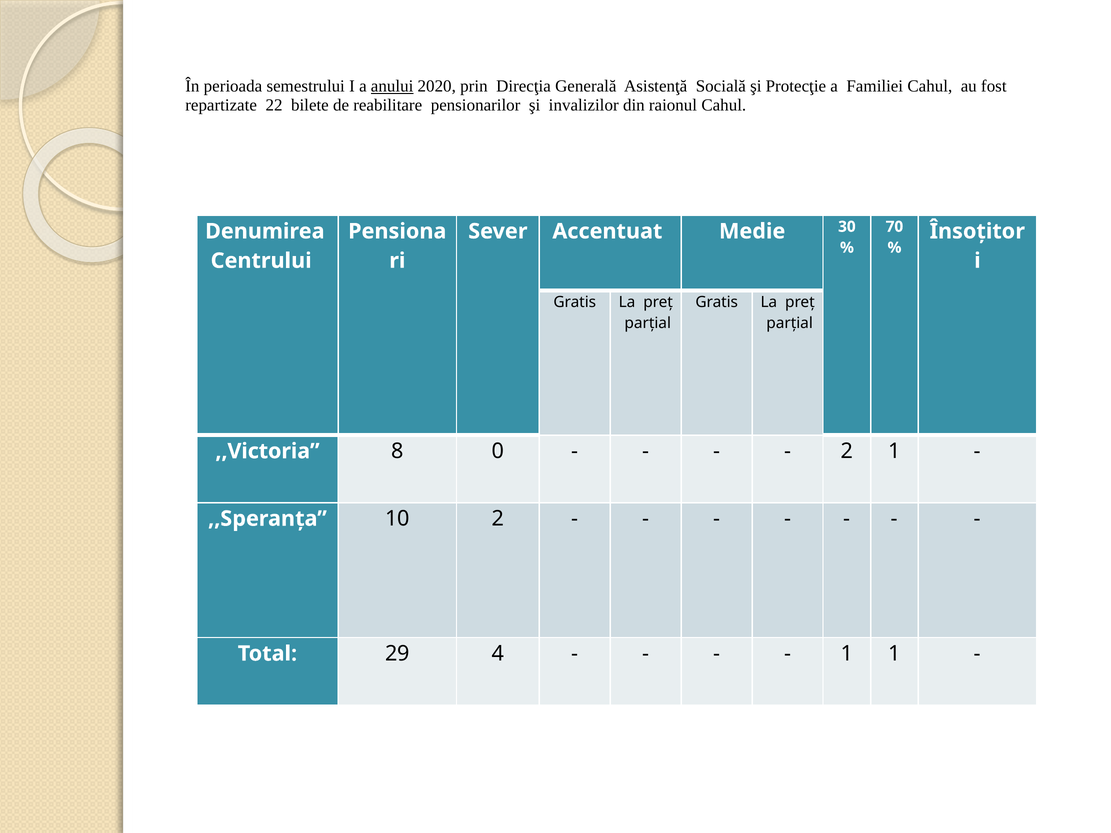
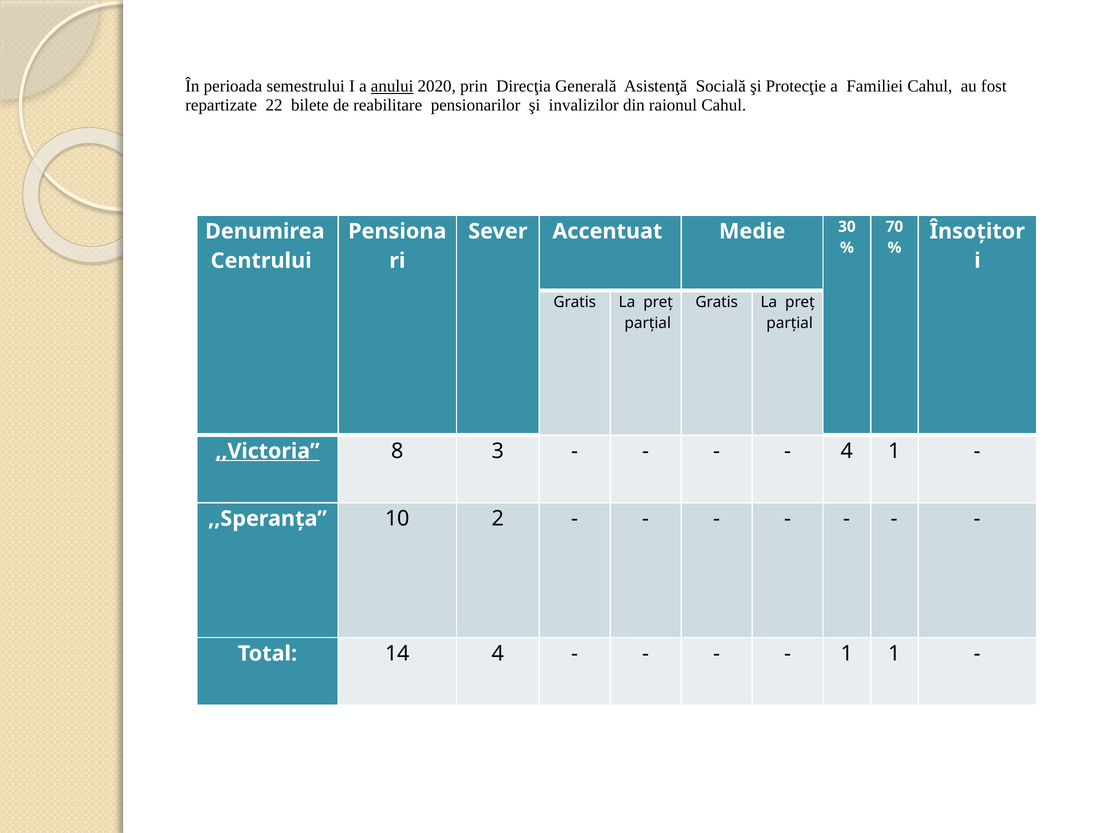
,,Victoria underline: none -> present (268, 451)
0: 0 -> 3 (498, 451)
2: 2 -> 4 (847, 451)
29: 29 -> 14 (397, 654)
